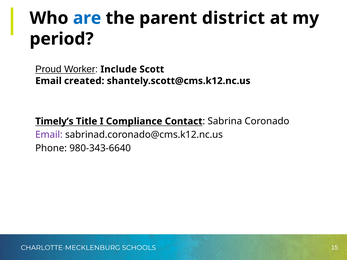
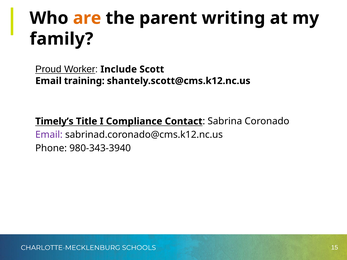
are colour: blue -> orange (87, 18)
district: district -> writing (233, 18)
period: period -> family (61, 39)
created: created -> training (84, 81)
980-343-6640: 980-343-6640 -> 980-343-3940 (100, 148)
